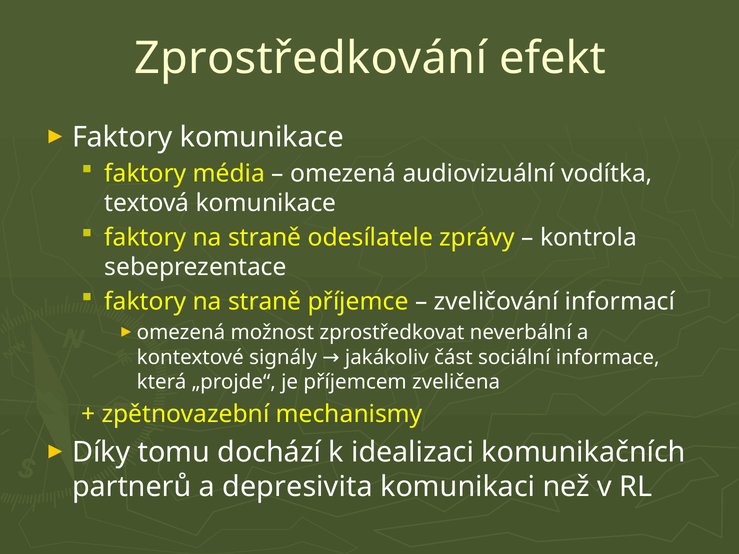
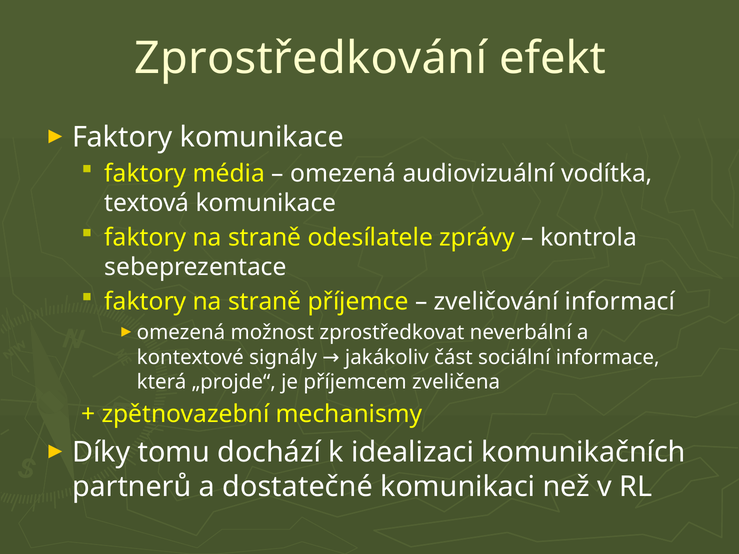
depresivita: depresivita -> dostatečné (298, 487)
